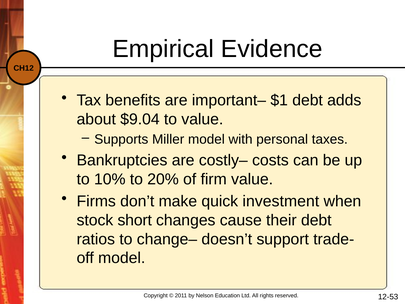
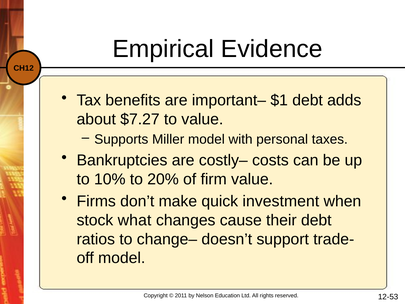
$9.04: $9.04 -> $7.27 (140, 119)
short: short -> what (135, 220)
